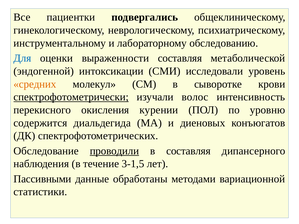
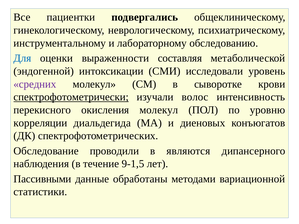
средних colour: orange -> purple (35, 84)
окисления курении: курении -> молекул (159, 110)
содержится: содержится -> корреляции (40, 123)
проводили underline: present -> none (114, 151)
в составляя: составляя -> являются (188, 151)
3-1,5: 3-1,5 -> 9-1,5 (133, 164)
